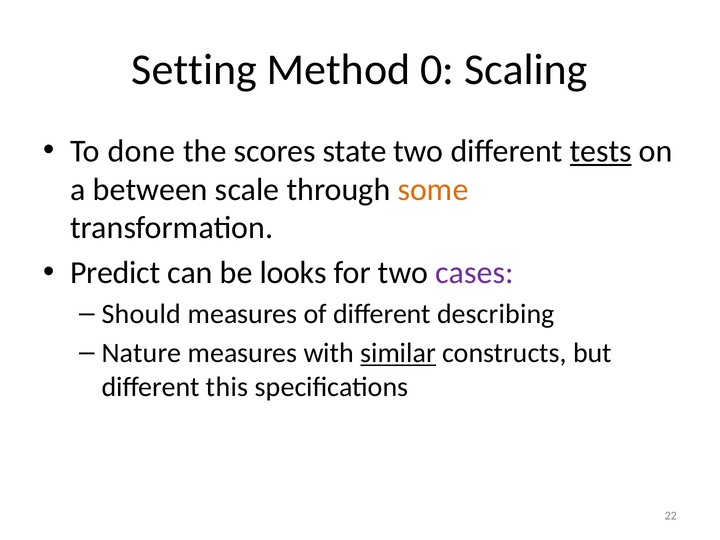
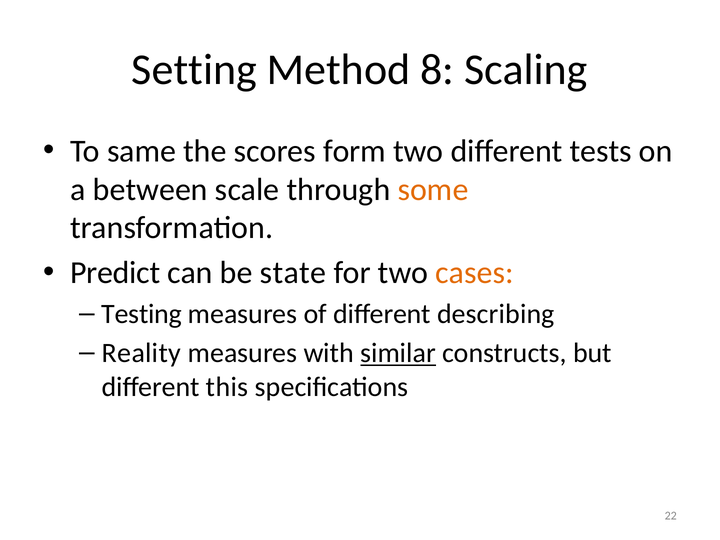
0: 0 -> 8 (437, 70)
done: done -> same (142, 151)
state: state -> form (355, 151)
tests underline: present -> none (601, 151)
looks: looks -> state (293, 273)
cases colour: purple -> orange (474, 273)
Should: Should -> Testing (142, 314)
Nature: Nature -> Reality (141, 353)
